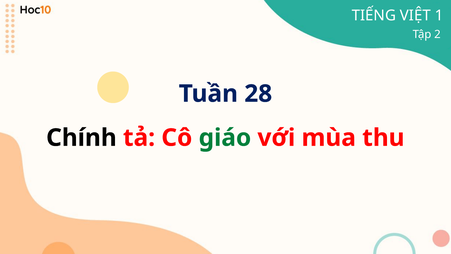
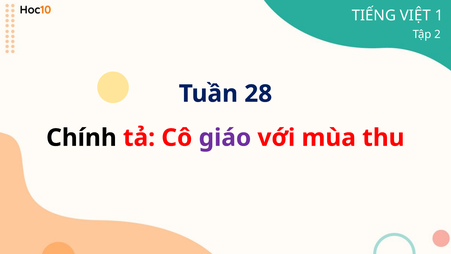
giáo colour: green -> purple (225, 138)
